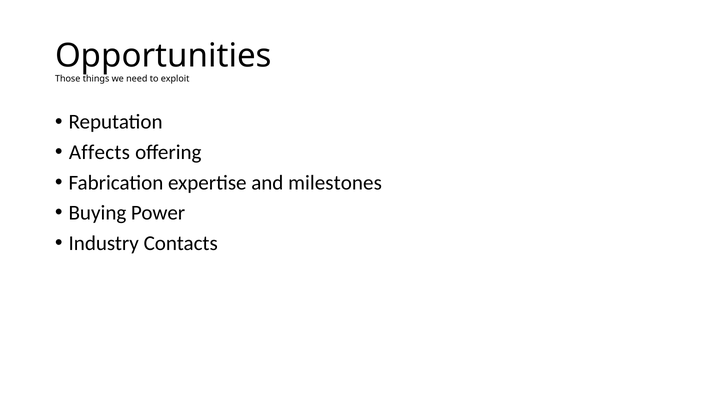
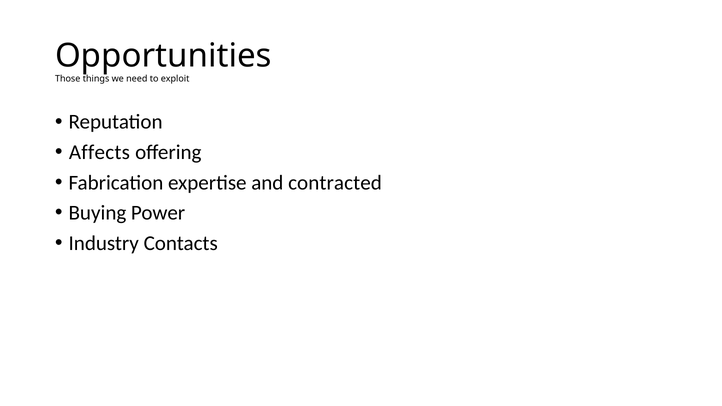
milestones: milestones -> contracted (335, 183)
